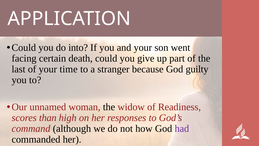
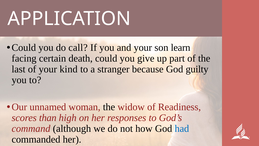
into: into -> call (78, 48)
went: went -> learn (181, 48)
time: time -> kind (69, 69)
had colour: purple -> blue (182, 128)
